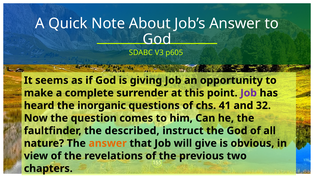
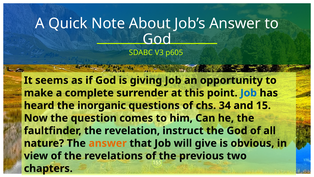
Job colour: purple -> blue (249, 93)
41: 41 -> 34 (225, 105)
32: 32 -> 15 (263, 105)
described: described -> revelation (132, 130)
